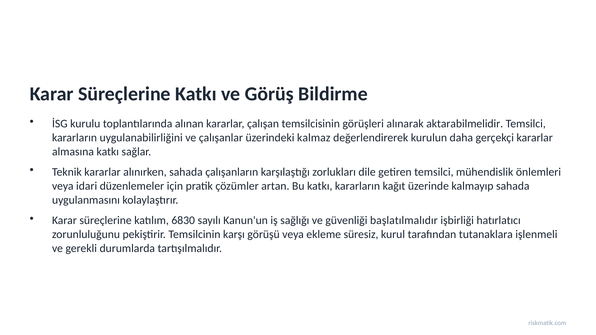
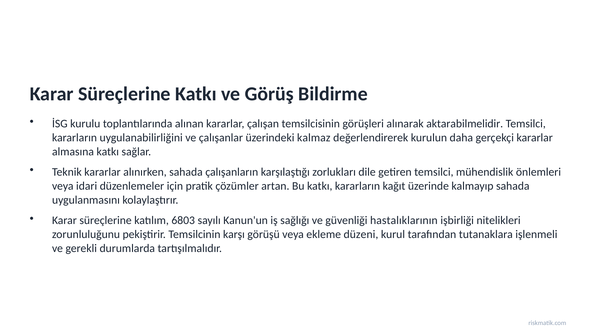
6830: 6830 -> 6803 (183, 221)
başlatılmalıdır: başlatılmalıdır -> hastalıklarının (404, 221)
hatırlatıcı: hatırlatıcı -> nitelikleri (499, 221)
süresiz: süresiz -> düzeni (361, 235)
